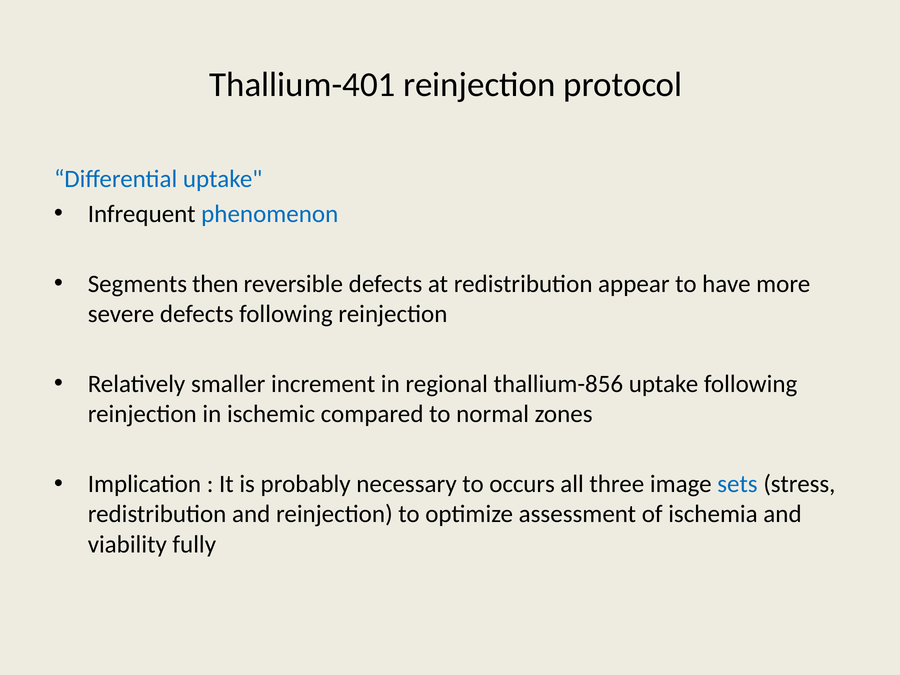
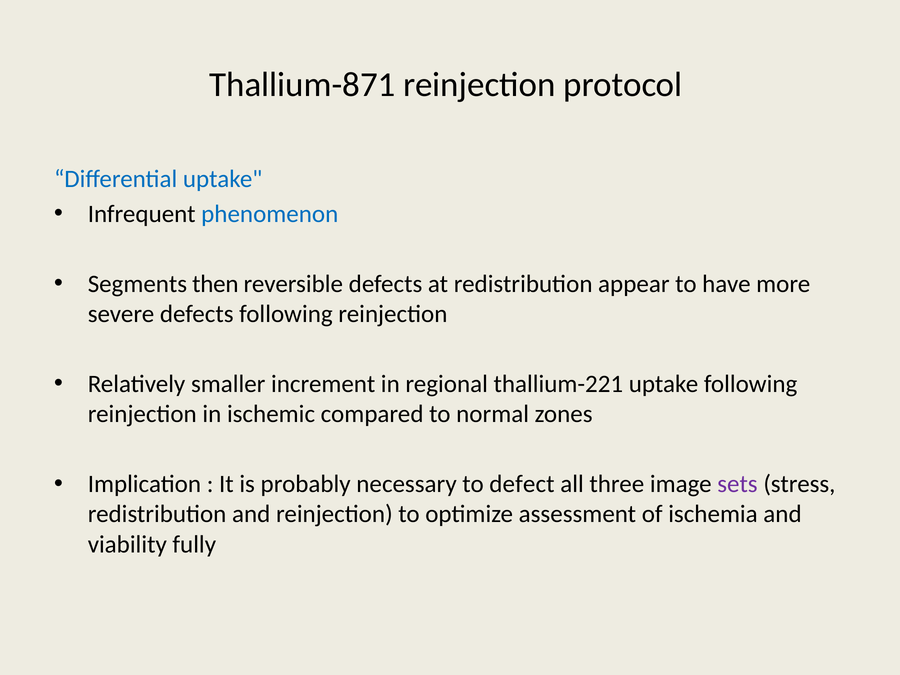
Thallium-401: Thallium-401 -> Thallium-871 (302, 85)
thallium-856: thallium-856 -> thallium-221 (558, 384)
occurs: occurs -> defect (522, 484)
sets colour: blue -> purple (737, 484)
